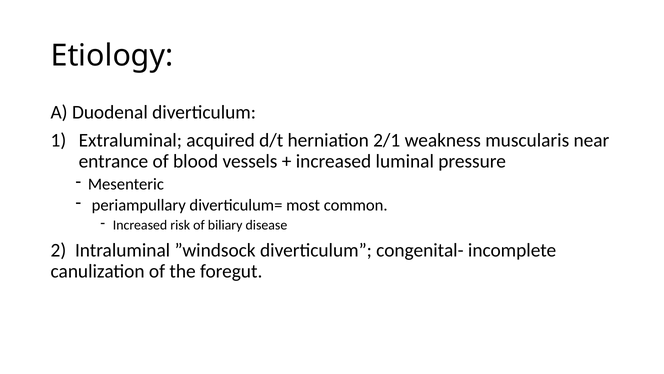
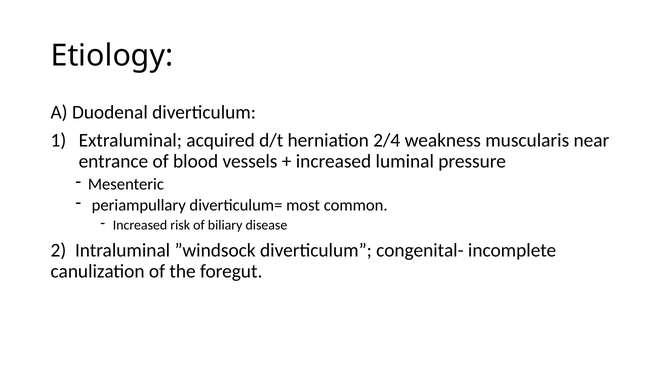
2/1: 2/1 -> 2/4 (387, 140)
